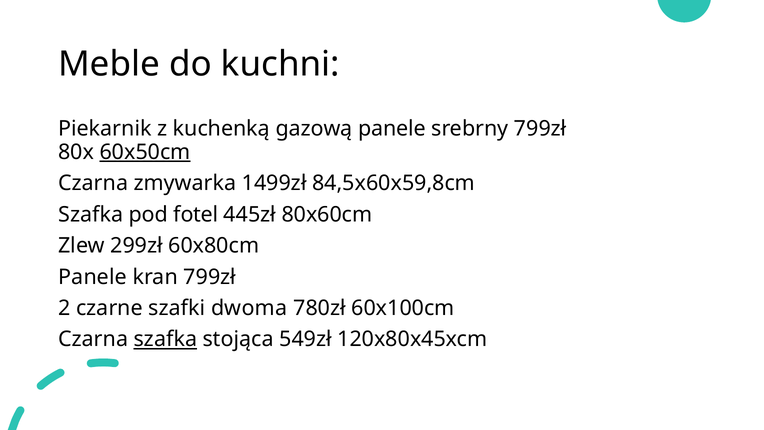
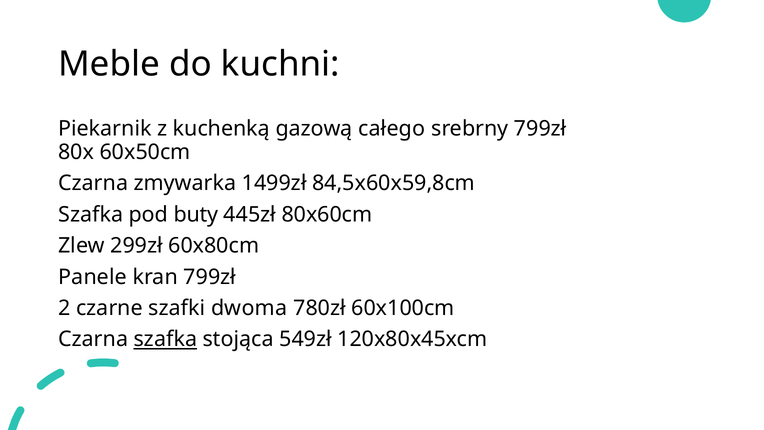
gazową panele: panele -> całego (392, 129)
60x50cm underline: present -> none (145, 152)
fotel: fotel -> buty (196, 214)
